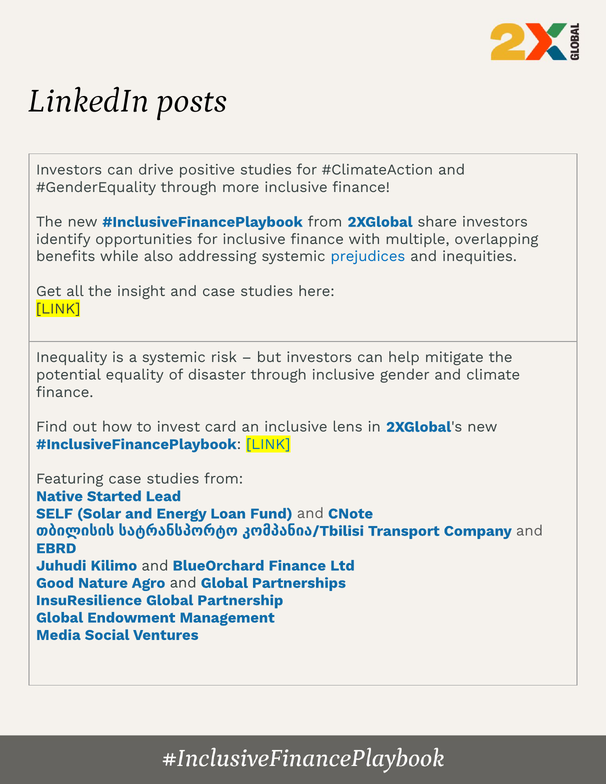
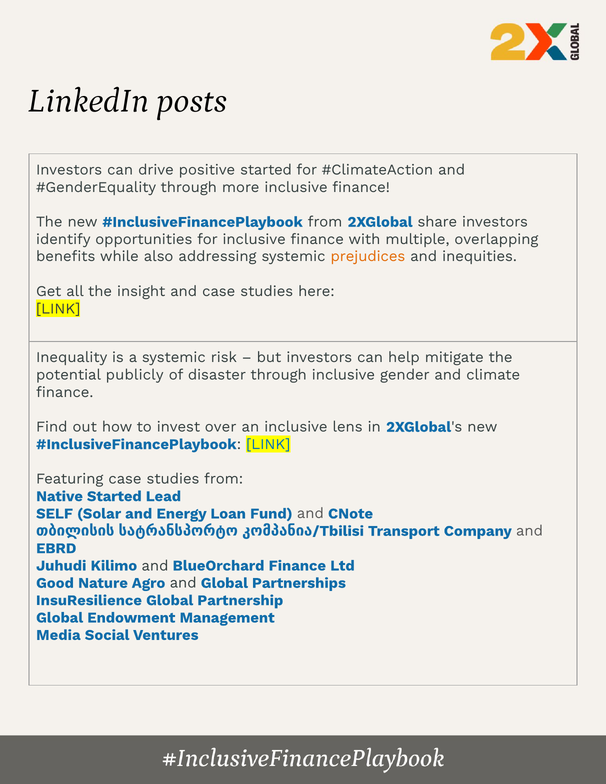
positive studies: studies -> started (266, 170)
prejudices colour: blue -> orange (368, 257)
equality: equality -> publicly (135, 375)
card: card -> over (221, 427)
